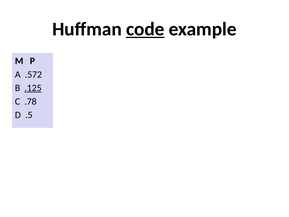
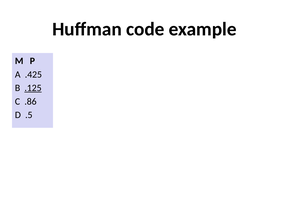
code underline: present -> none (145, 29)
.572: .572 -> .425 (33, 74)
.78: .78 -> .86 (30, 101)
